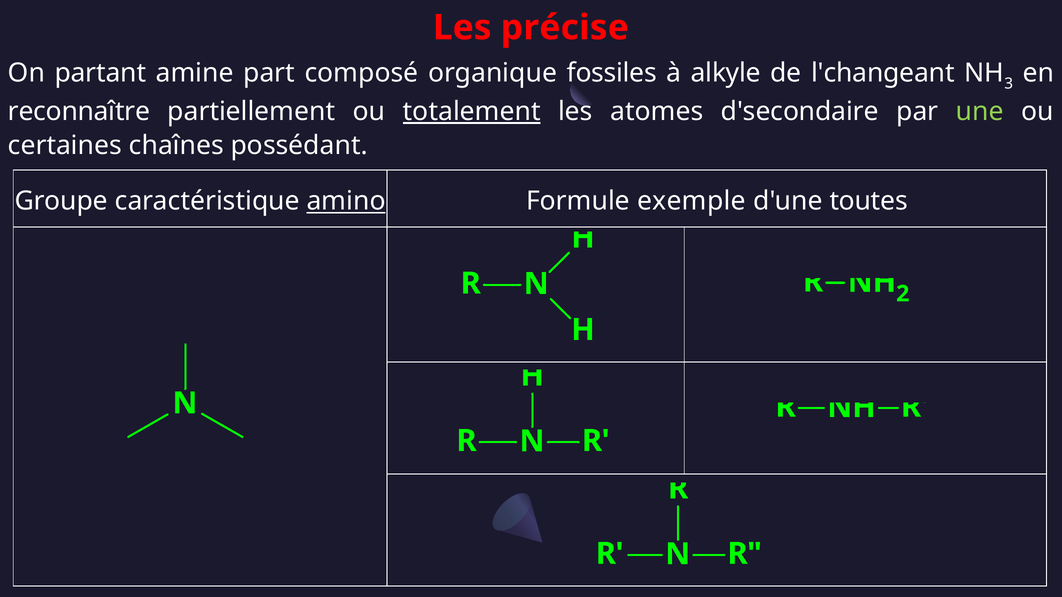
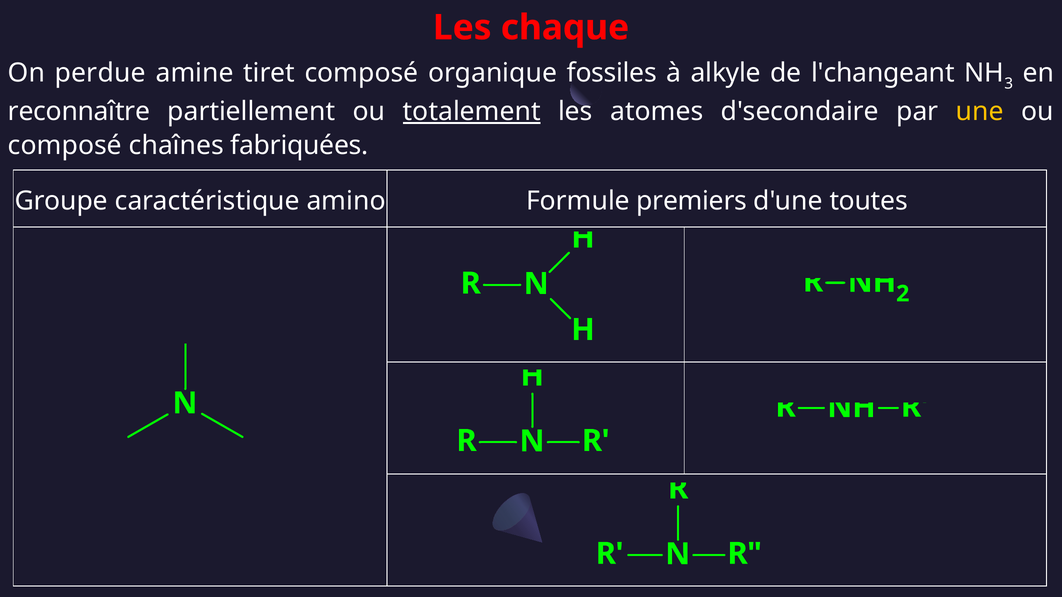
précise: précise -> chaque (565, 28)
partant: partant -> perdue (100, 73)
part: part -> tiret (269, 73)
une colour: light green -> yellow (980, 112)
certaines: certaines -> composé (65, 146)
possédant: possédant -> fabriquées (299, 146)
amino underline: present -> none (346, 201)
exemple: exemple -> premiers (692, 201)
